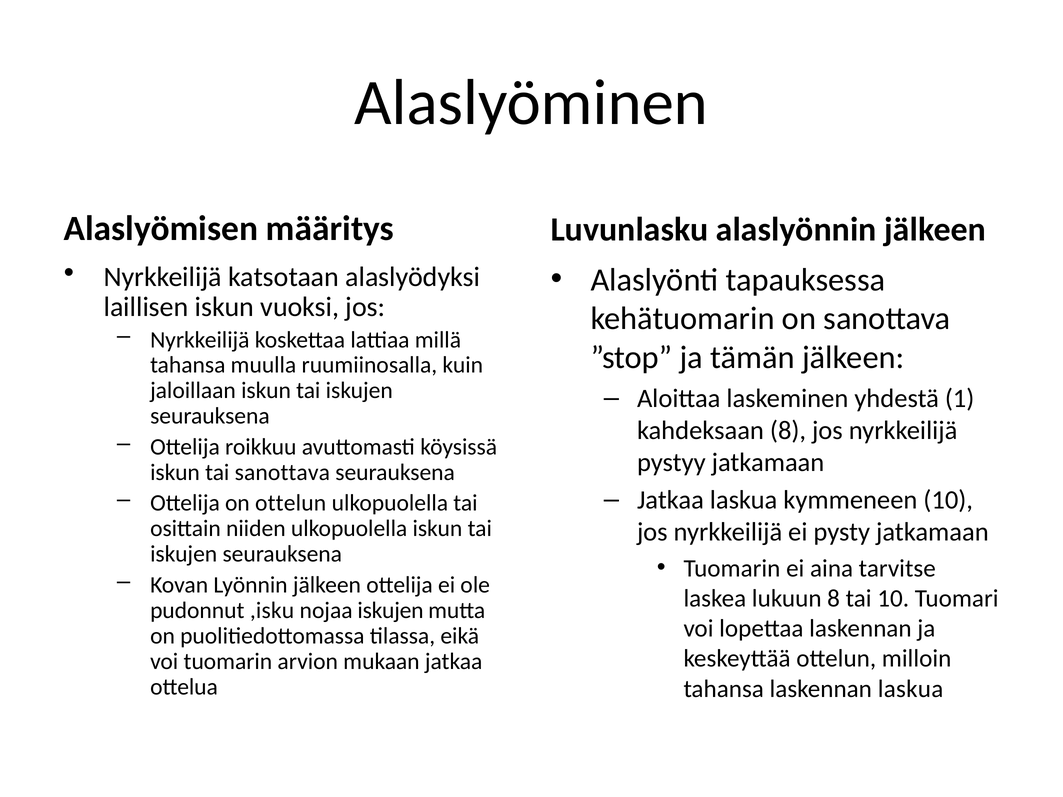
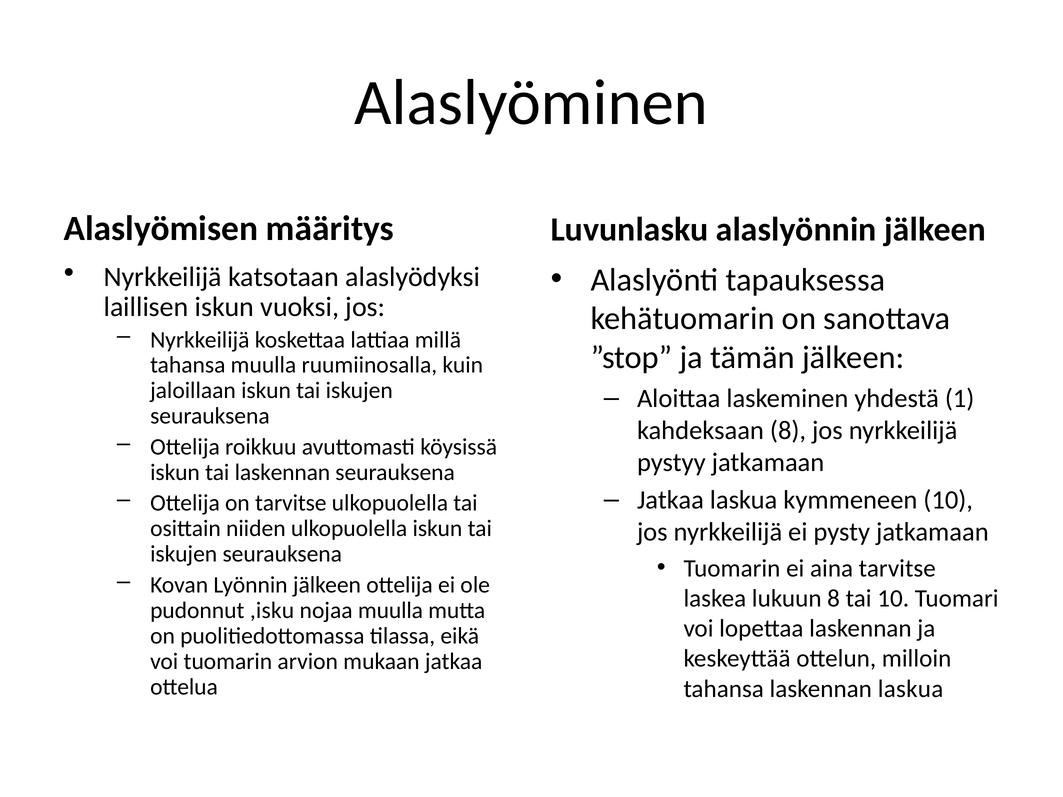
tai sanottava: sanottava -> laskennan (282, 473)
on ottelun: ottelun -> tarvitse (291, 503)
nojaa iskujen: iskujen -> muulla (390, 611)
